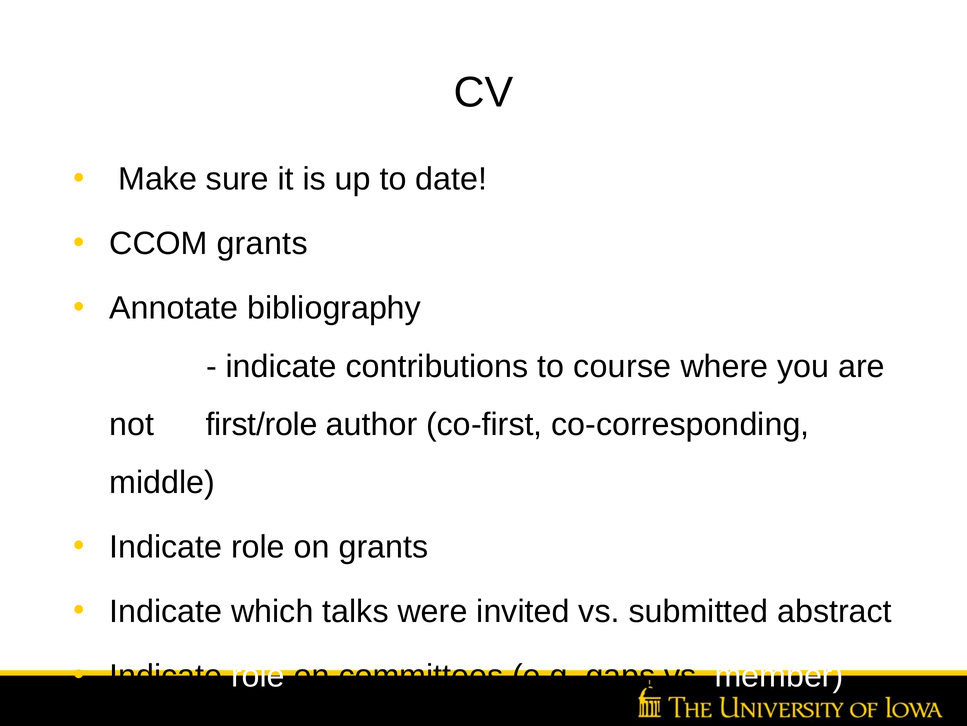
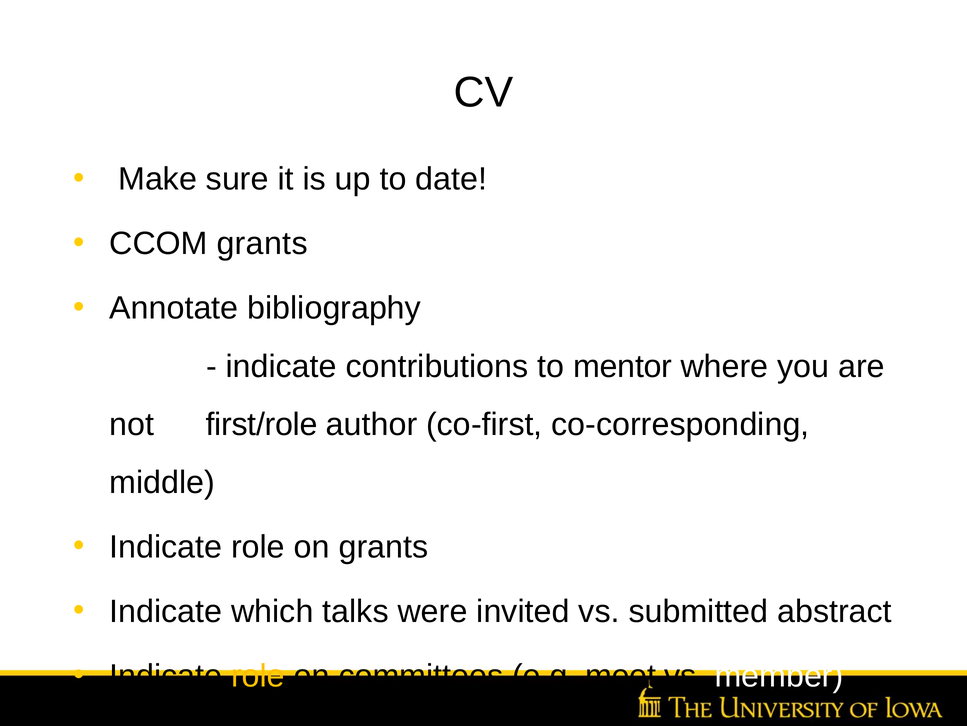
course: course -> mentor (623, 366)
role colour: white -> yellow (258, 675)
gaps: gaps -> meet (621, 675)
